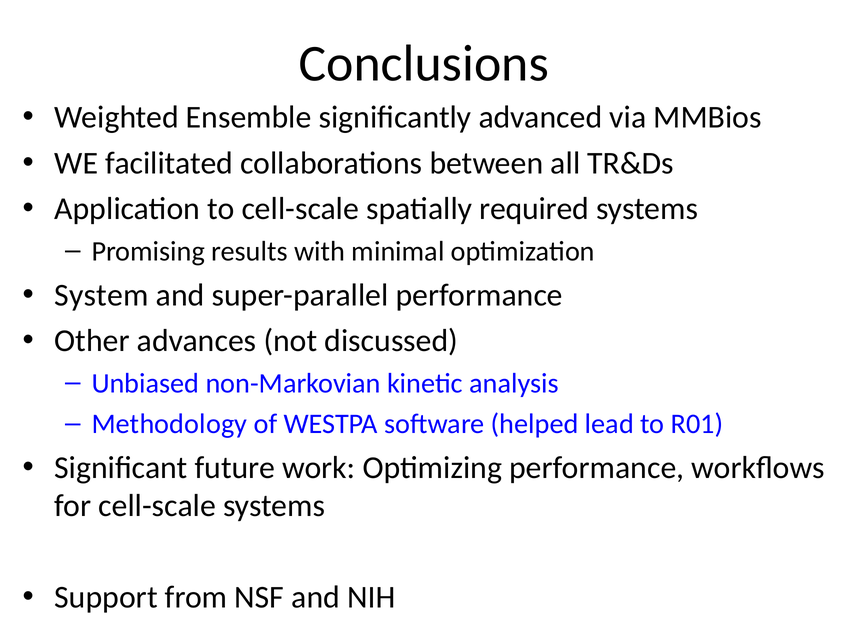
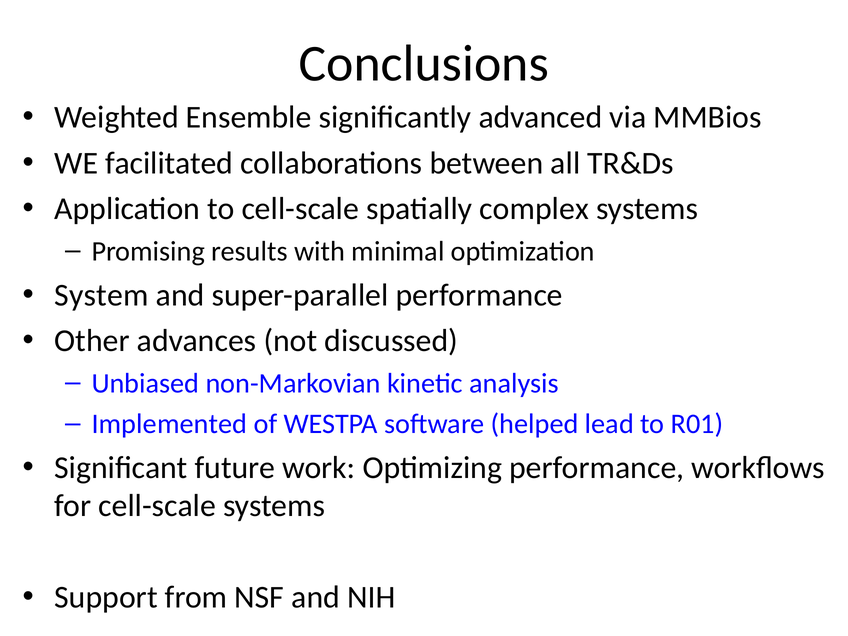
required: required -> complex (534, 209)
Methodology: Methodology -> Implemented (169, 424)
